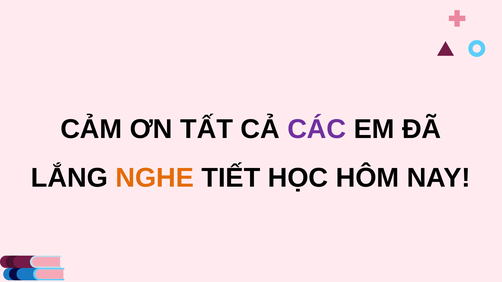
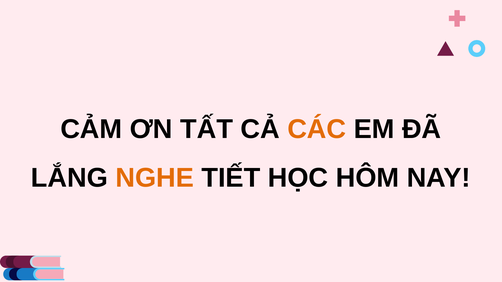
CÁC colour: purple -> orange (317, 129)
